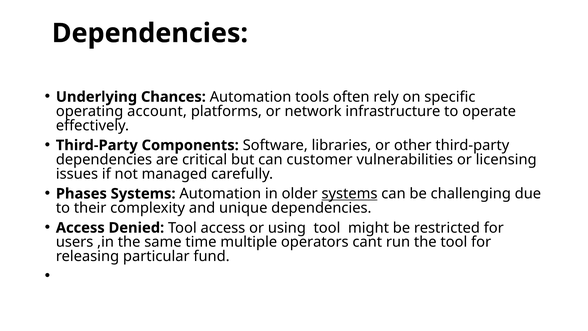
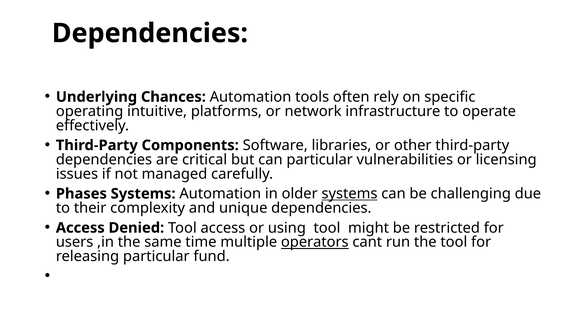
account: account -> intuitive (157, 111)
can customer: customer -> particular (320, 159)
operators underline: none -> present (315, 242)
